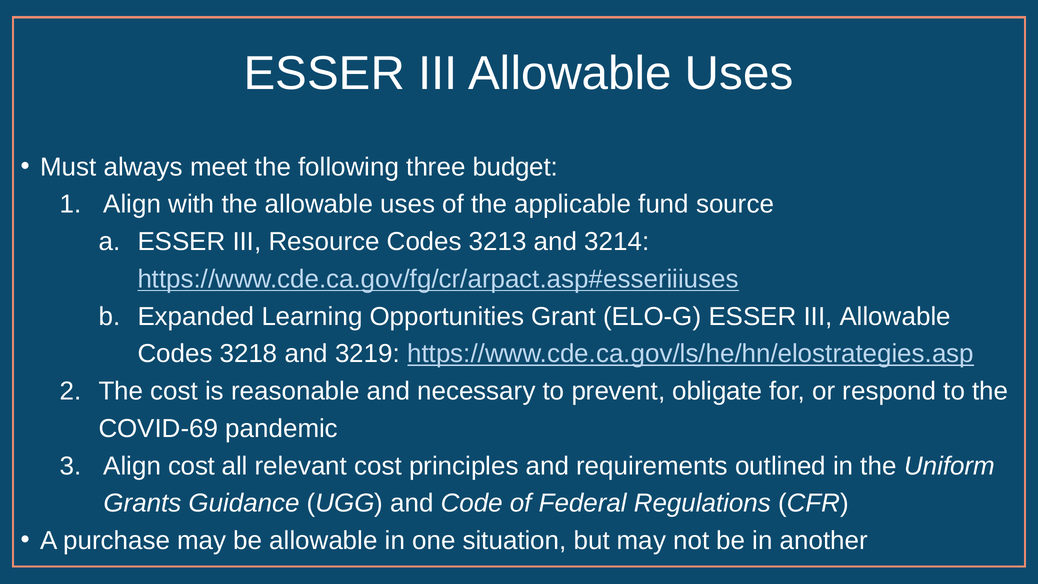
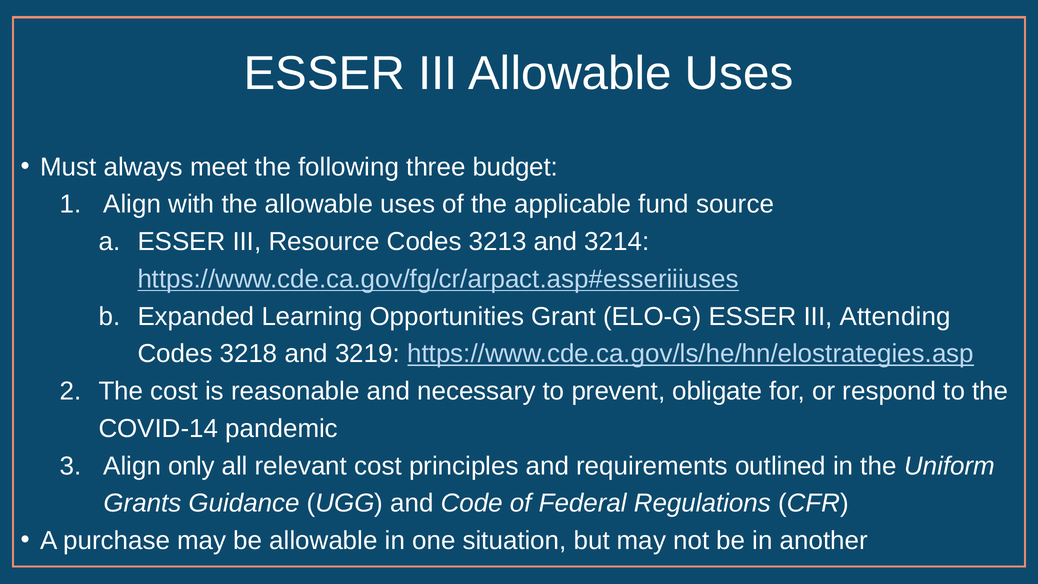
ELO-G ESSER III Allowable: Allowable -> Attending (895, 316)
COVID-69: COVID-69 -> COVID-14 (158, 429)
Align cost: cost -> only (192, 466)
